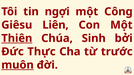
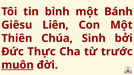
ngợi: ngợi -> bình (57, 12)
Công: Công -> Bánh (118, 12)
Thiên underline: present -> none (17, 38)
